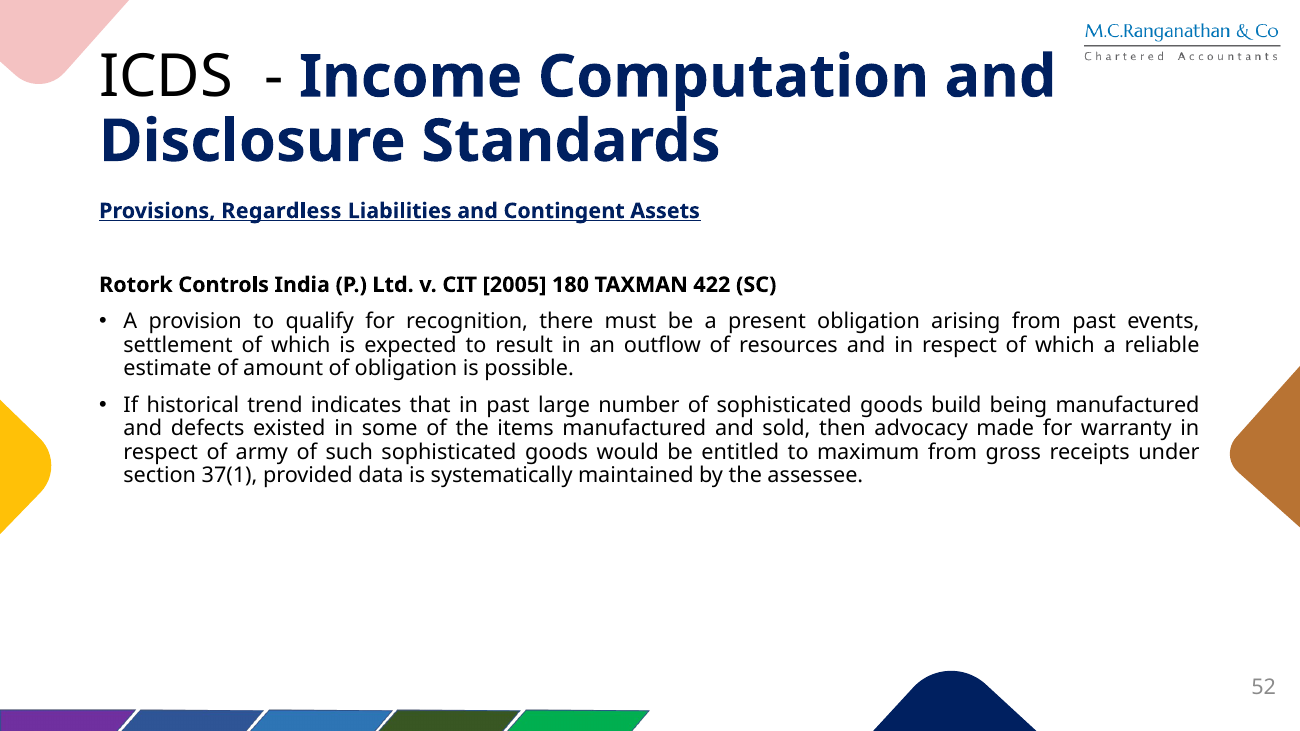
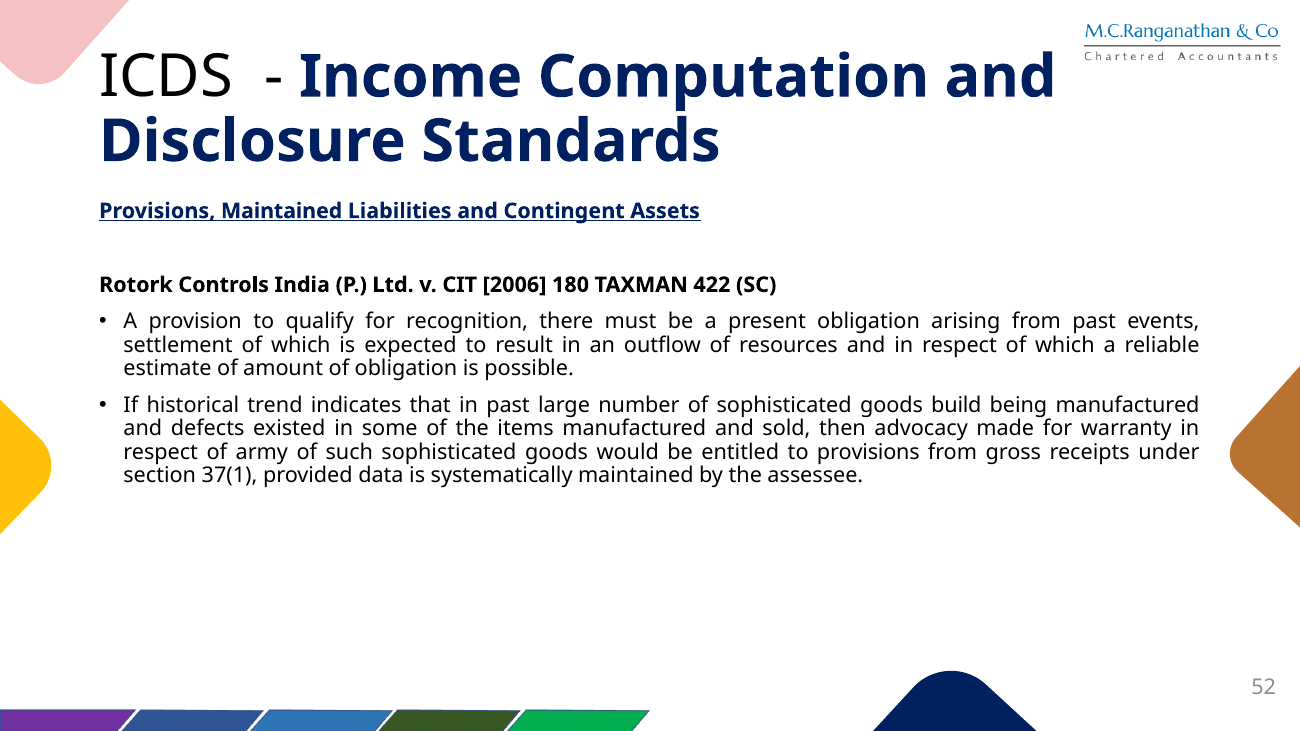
Provisions Regardless: Regardless -> Maintained (282, 211)
2005: 2005 -> 2006 (515, 285)
to maximum: maximum -> provisions (868, 452)
